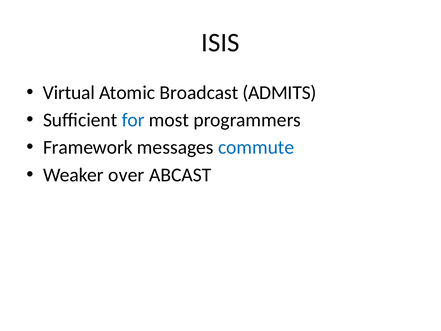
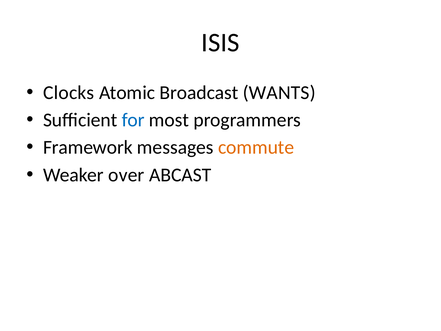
Virtual: Virtual -> Clocks (69, 93)
ADMITS: ADMITS -> WANTS (279, 93)
commute colour: blue -> orange (256, 147)
